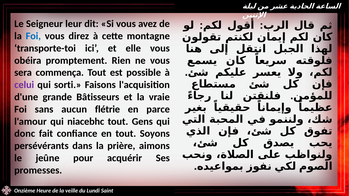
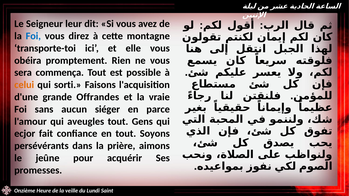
celui colour: purple -> orange (24, 85)
Bâtisseurs: Bâtisseurs -> Offrandes (98, 97)
flétrie: flétrie -> siéger (107, 109)
niacebhc: niacebhc -> aveugles (86, 122)
donc: donc -> ecjor (25, 134)
